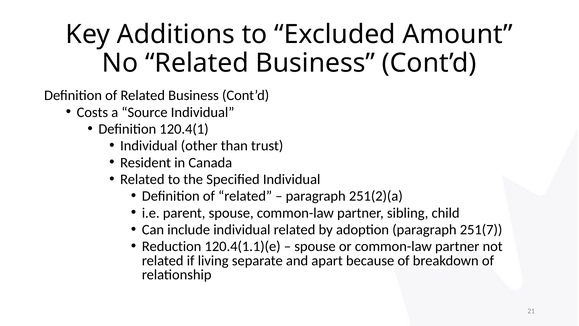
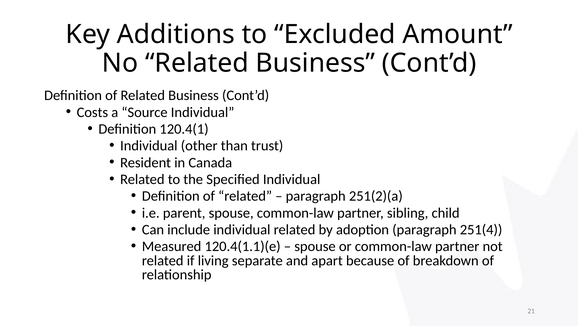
251(7: 251(7 -> 251(4 (481, 230)
Reduction: Reduction -> Measured (172, 246)
